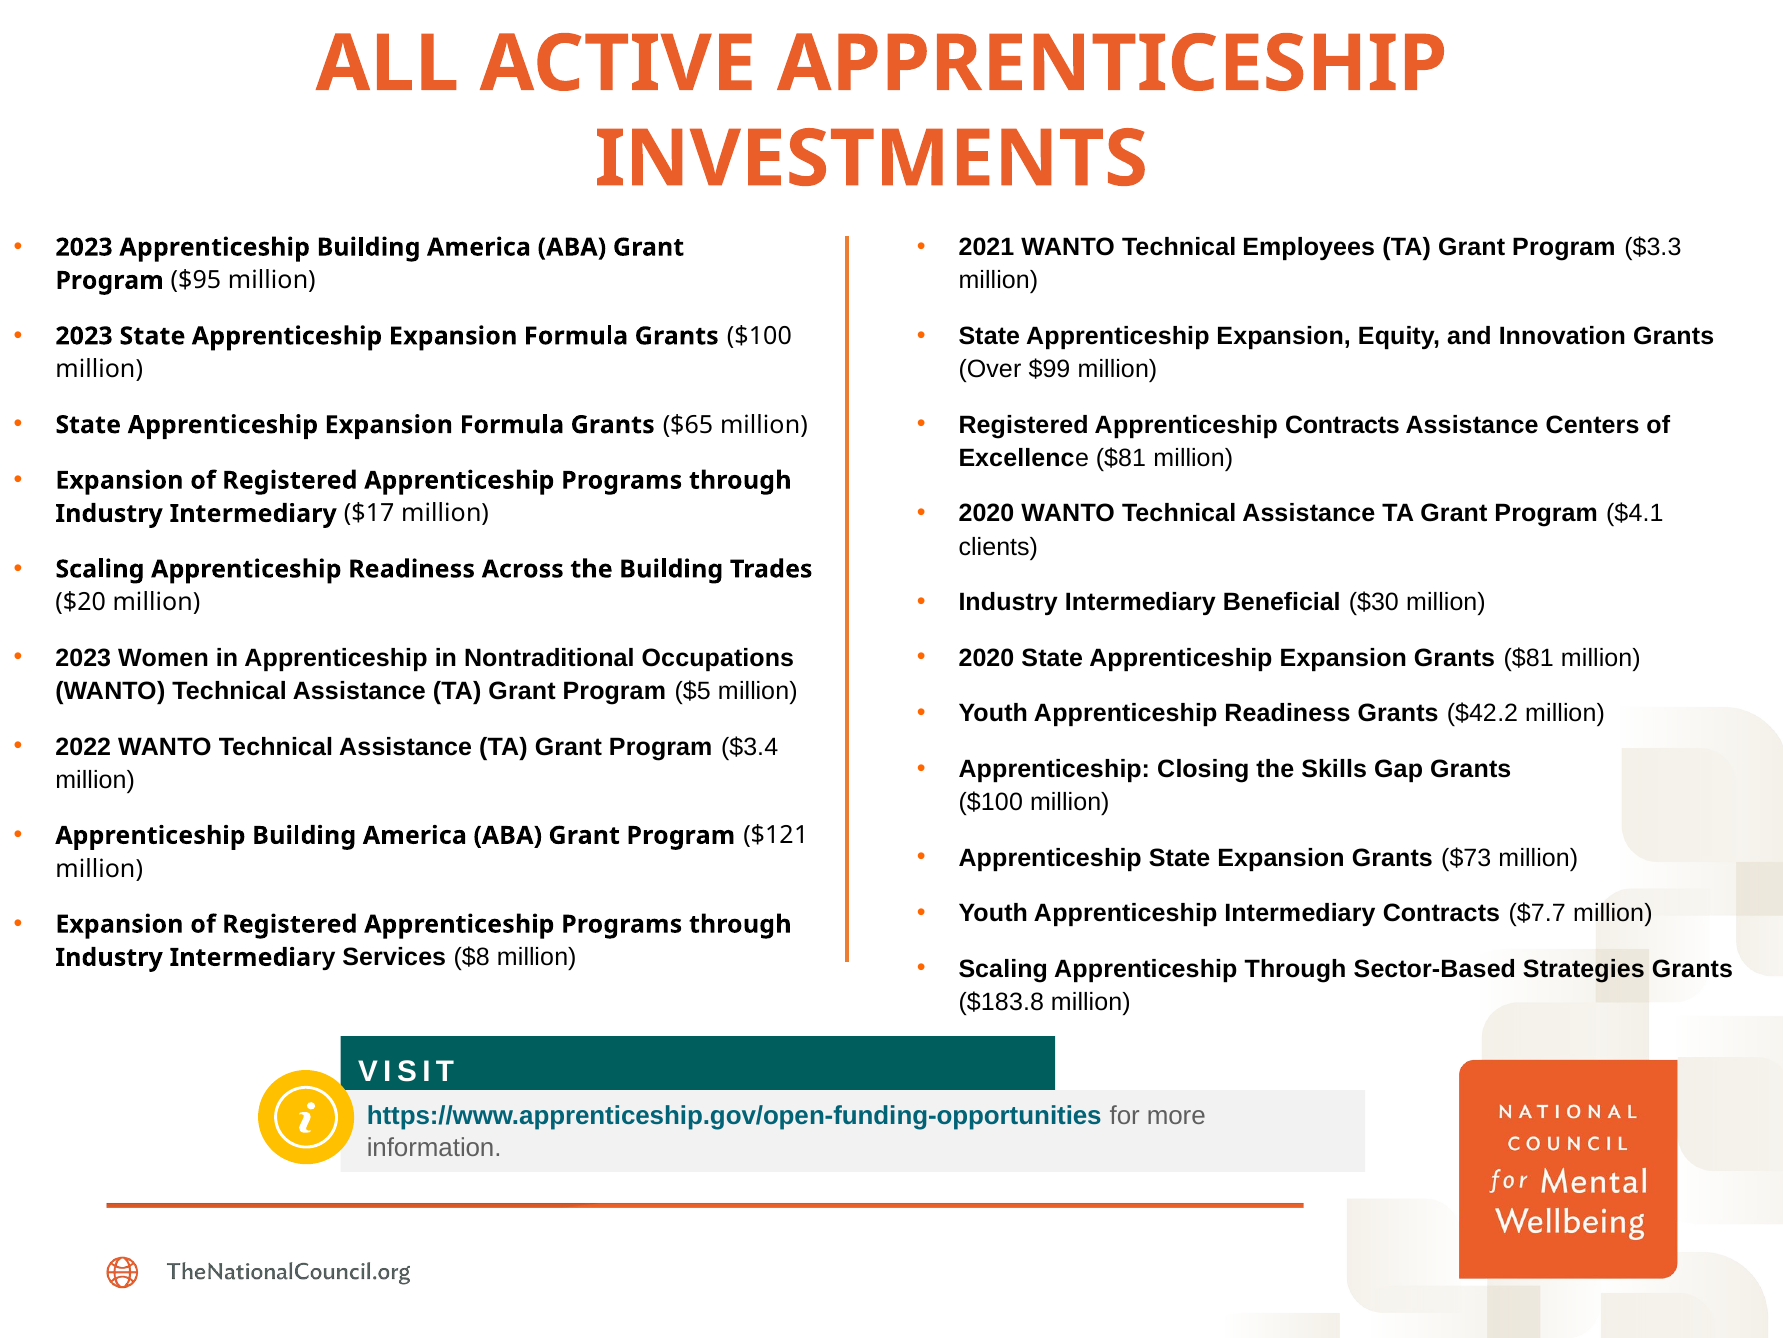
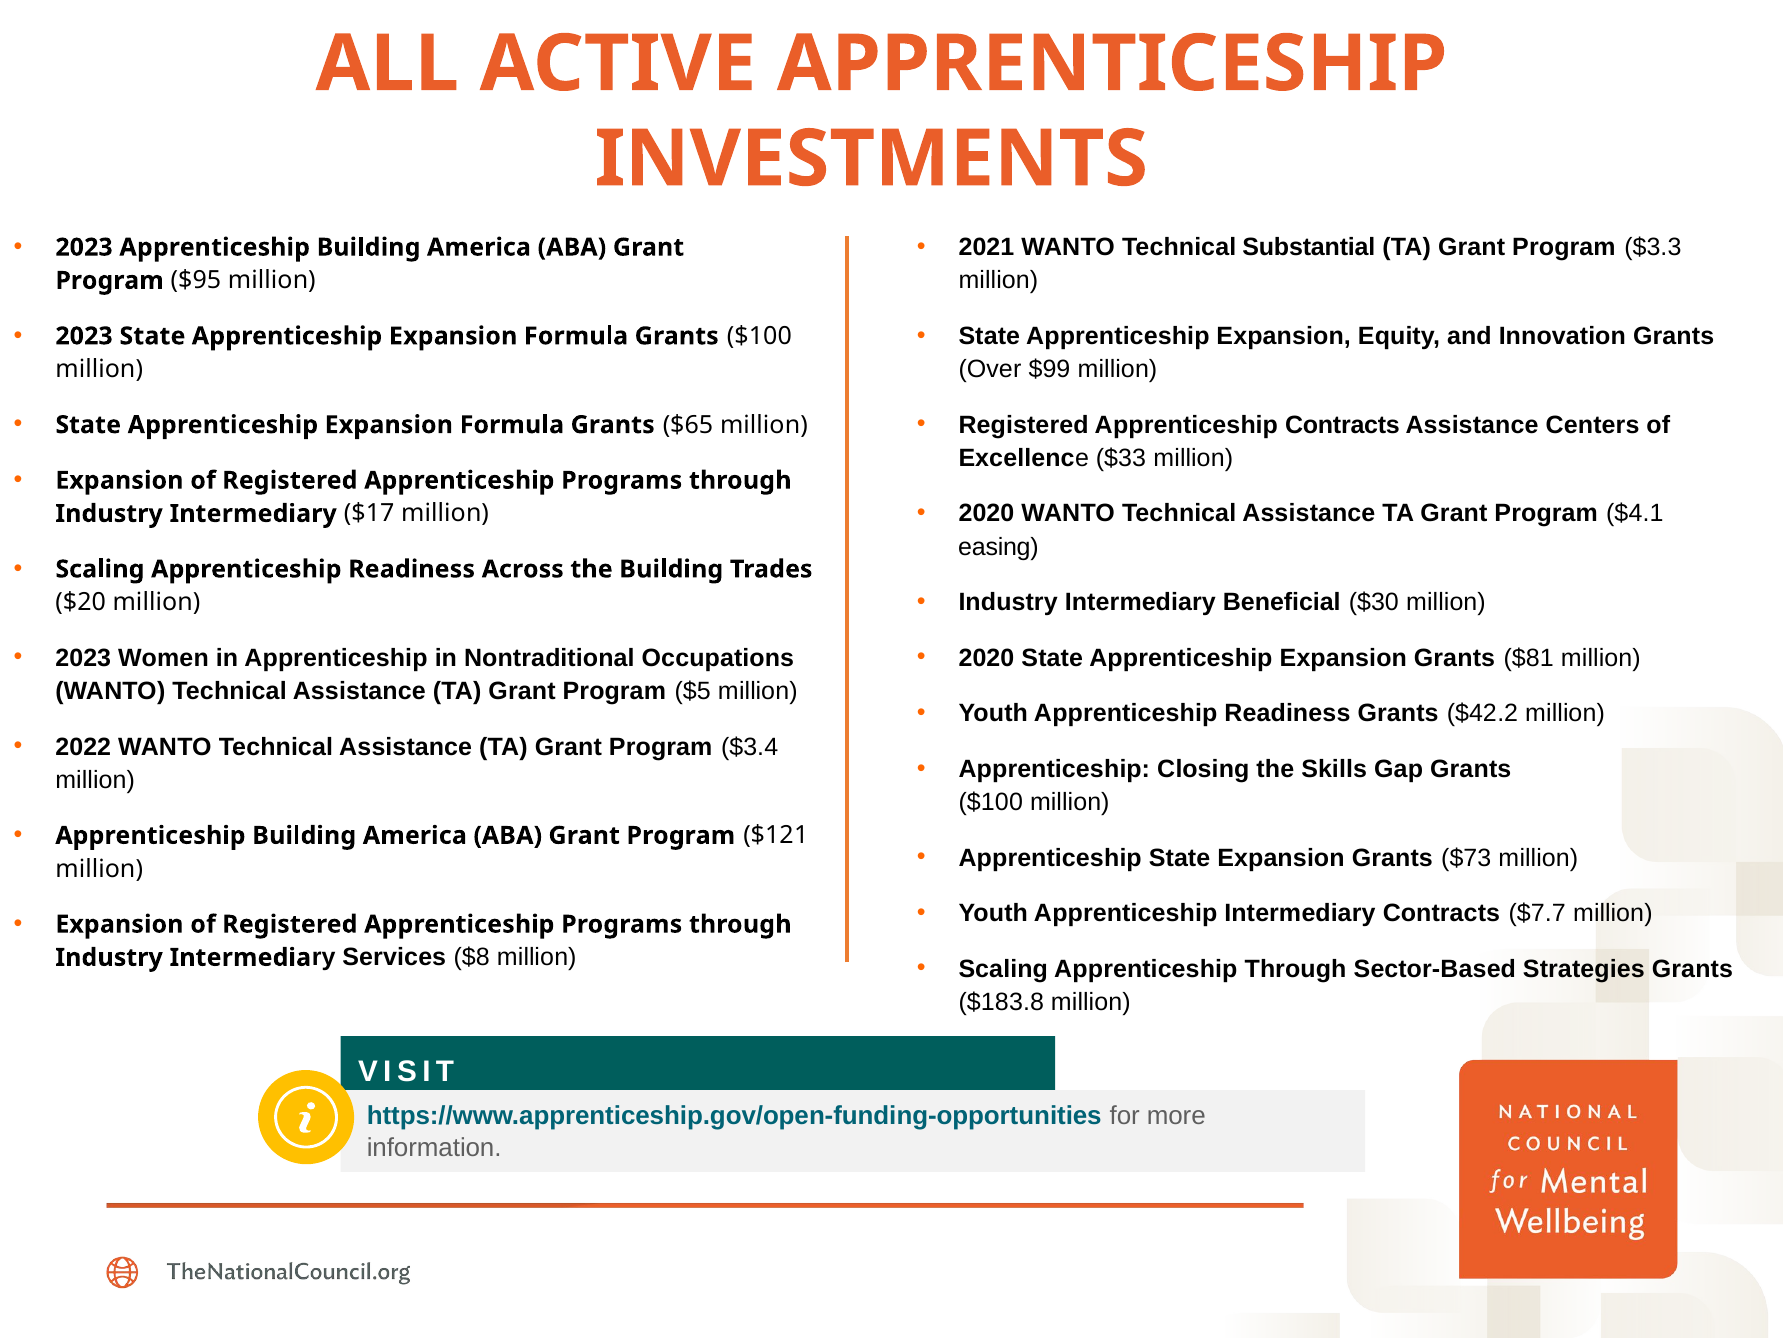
Employees: Employees -> Substantial (1309, 247)
Excellence $81: $81 -> $33 (1121, 458)
clients: clients -> easing (998, 547)
